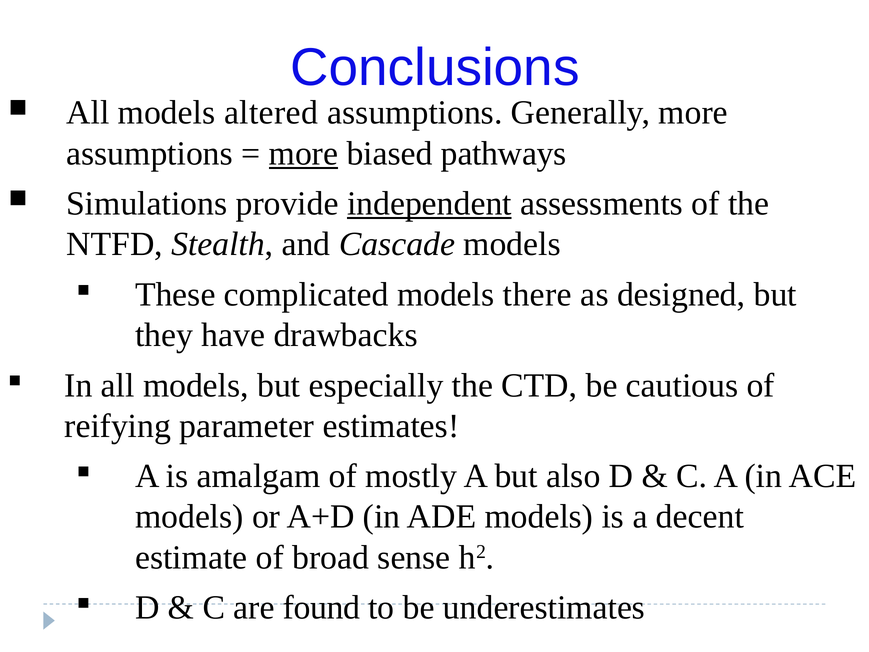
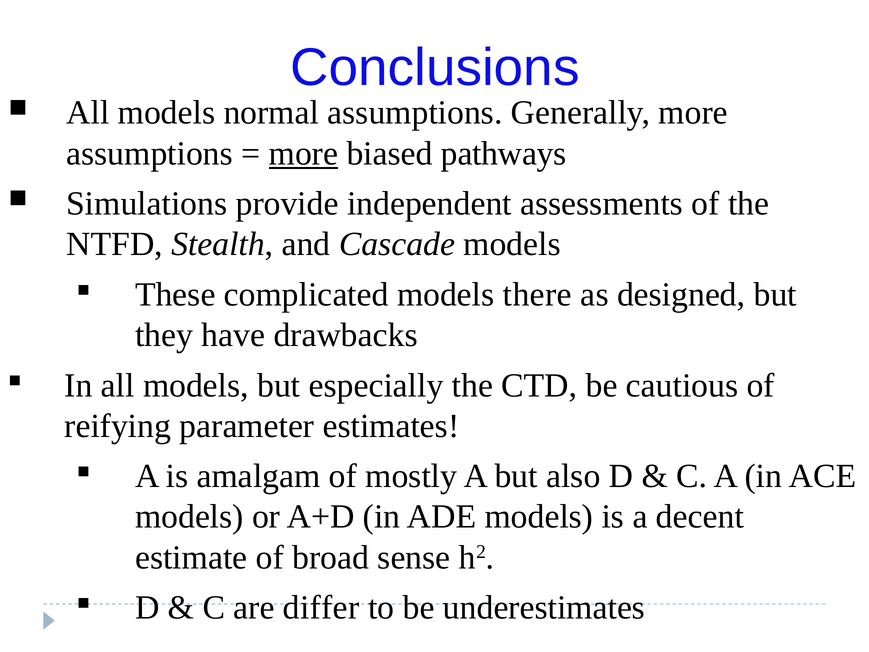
altered: altered -> normal (271, 113)
independent underline: present -> none (429, 204)
found: found -> differ (321, 607)
